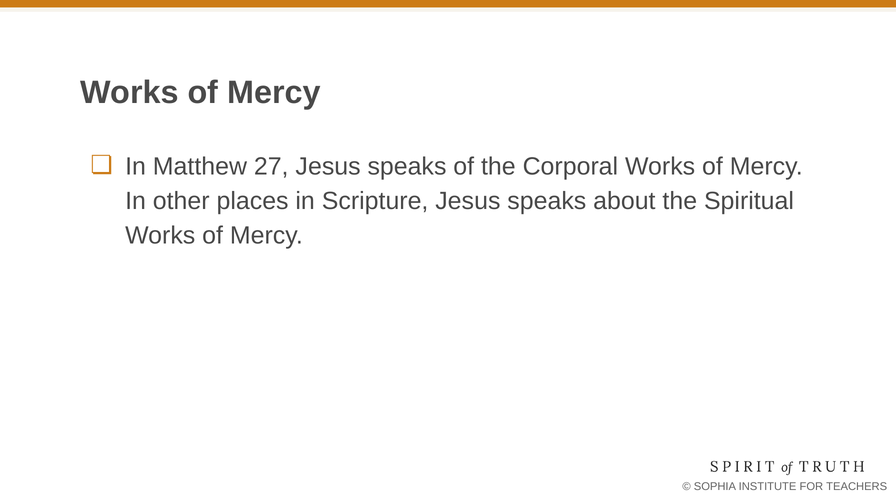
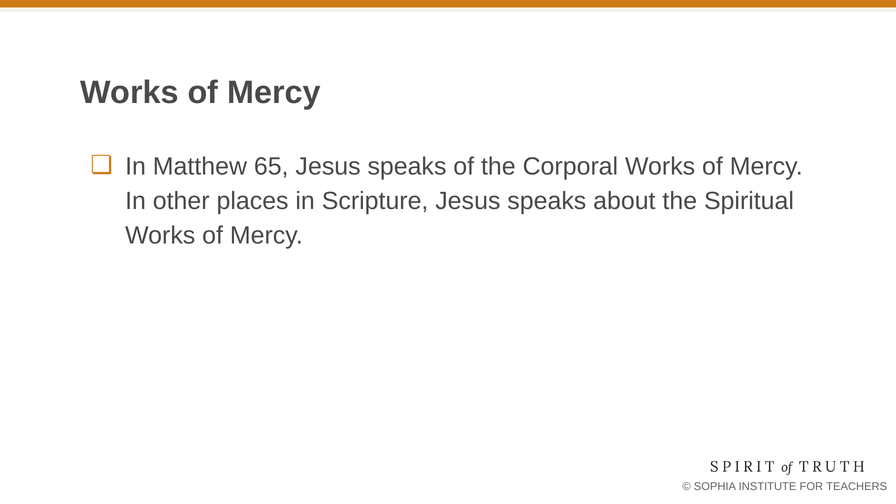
27: 27 -> 65 (271, 167)
